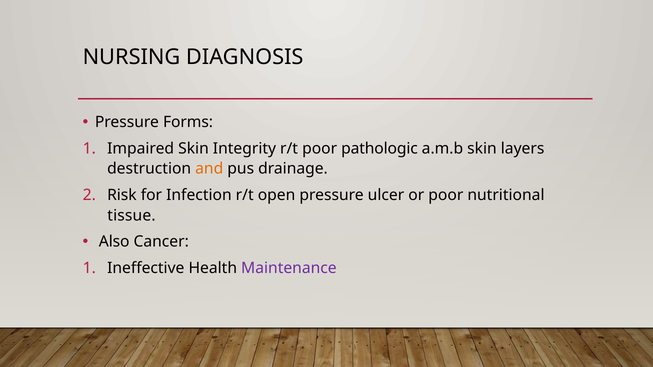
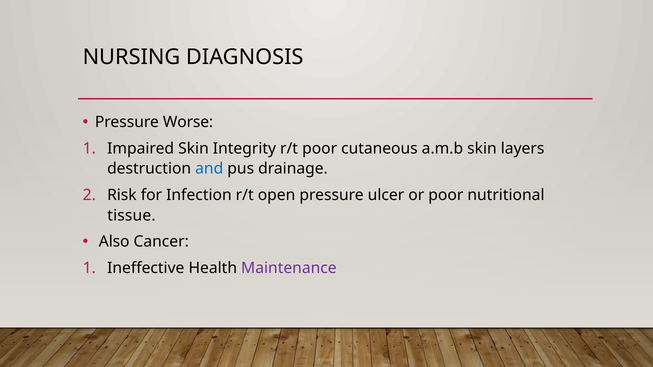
Forms: Forms -> Worse (188, 122)
pathologic: pathologic -> cutaneous (379, 149)
and colour: orange -> blue (209, 169)
